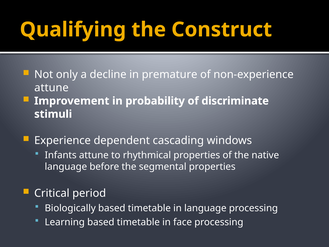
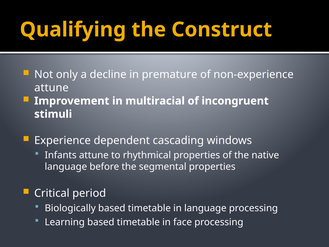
probability: probability -> multiracial (155, 101)
discriminate: discriminate -> incongruent (235, 101)
